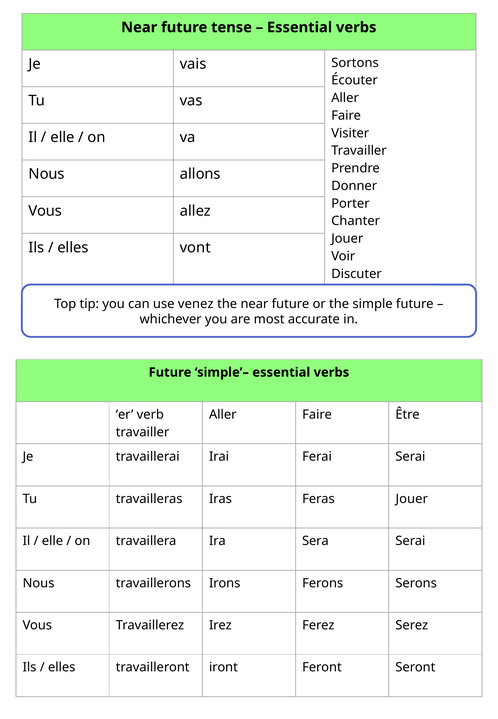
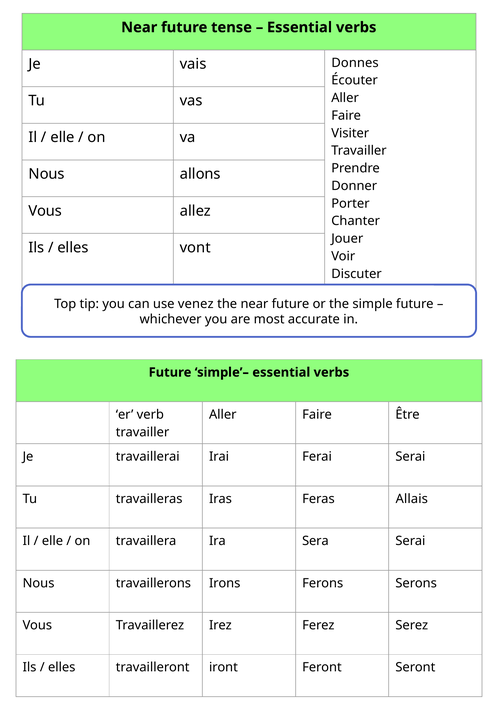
Sortons: Sortons -> Donnes (355, 63)
Feras Jouer: Jouer -> Allais (412, 499)
